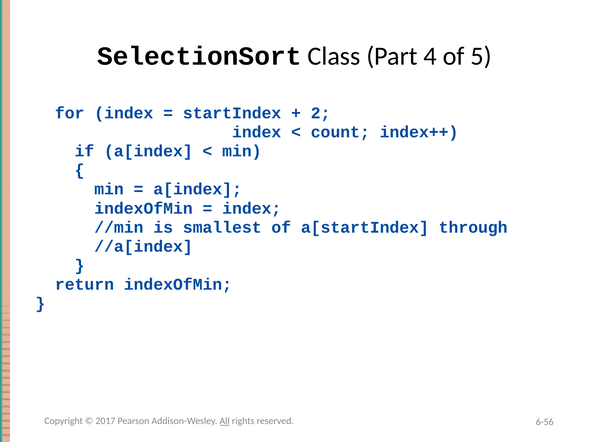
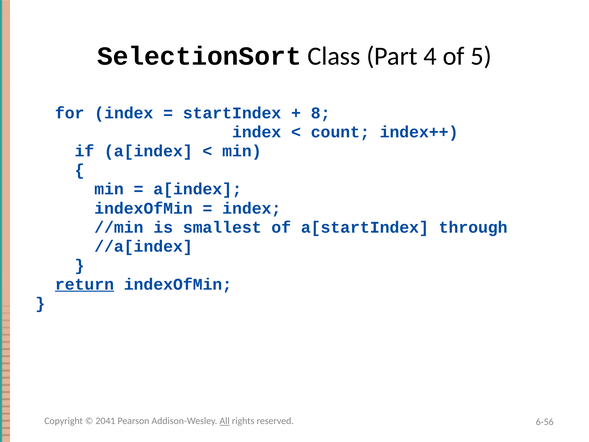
2: 2 -> 8 (321, 113)
return underline: none -> present (84, 284)
2017: 2017 -> 2041 (105, 421)
